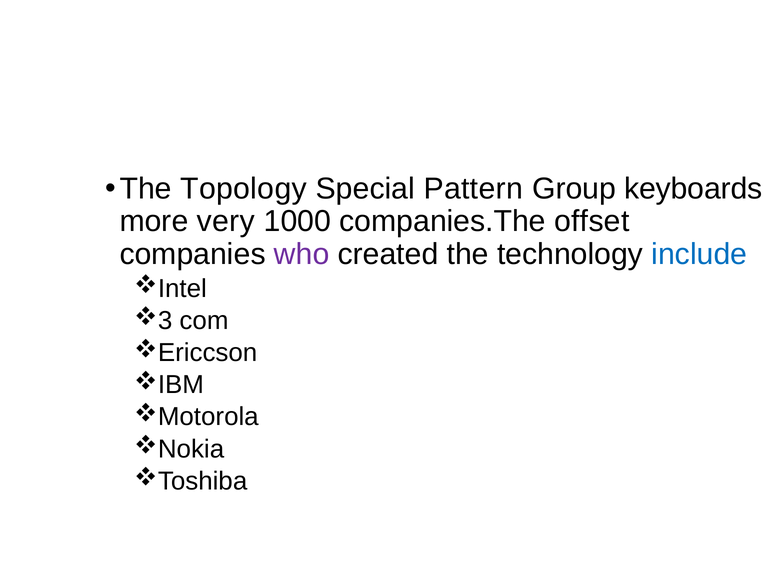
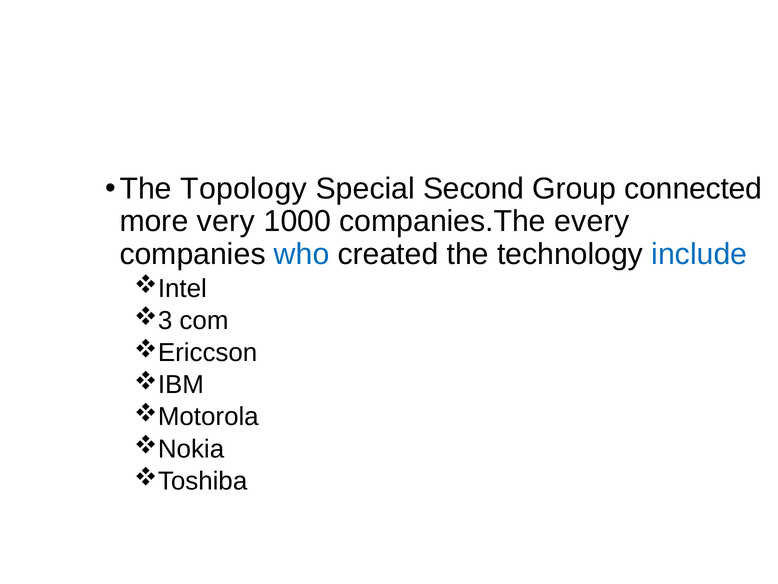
Pattern: Pattern -> Second (474, 189)
keyboards: keyboards -> connected (693, 189)
offset: offset -> every (592, 221)
who colour: purple -> blue (302, 254)
